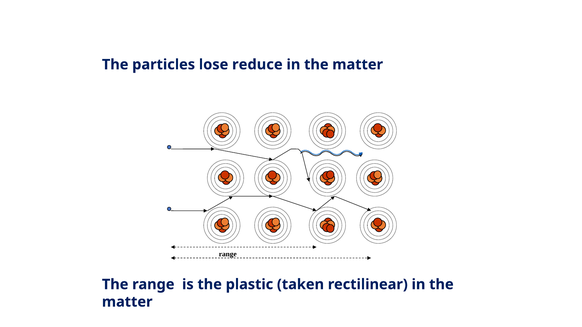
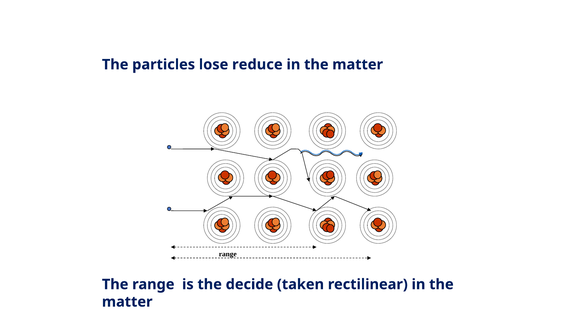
plastic: plastic -> decide (249, 285)
